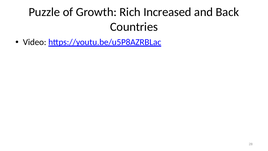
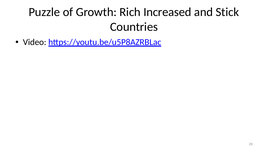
Back: Back -> Stick (227, 12)
